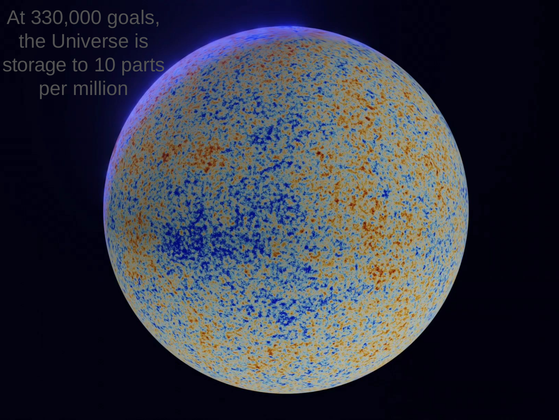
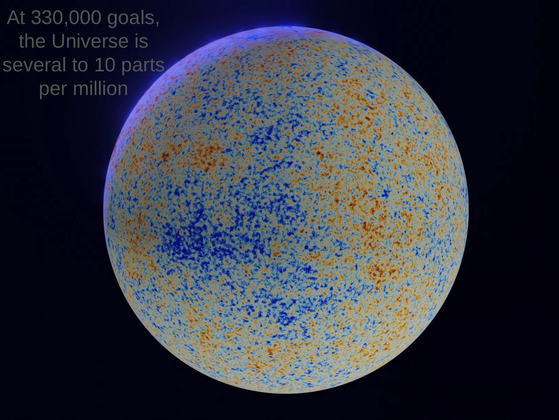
storage: storage -> several (34, 65)
